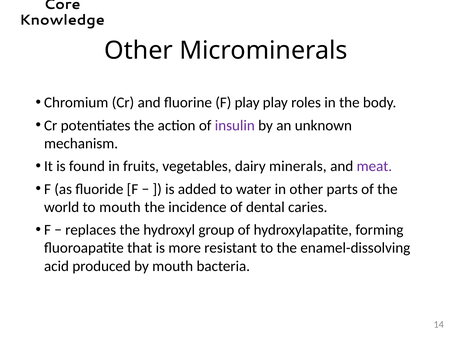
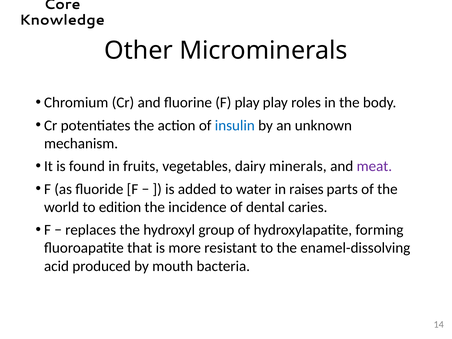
insulin colour: purple -> blue (235, 125)
in other: other -> raises (306, 189)
to mouth: mouth -> edition (120, 207)
